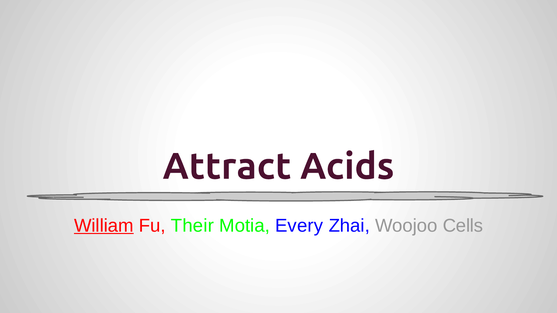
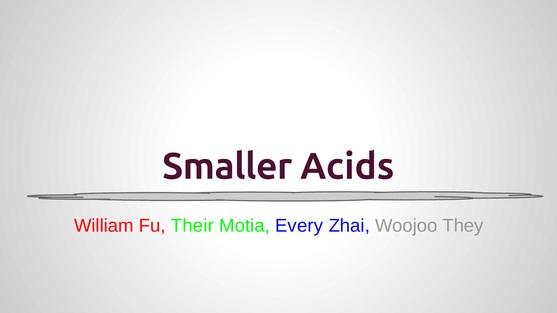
Attract: Attract -> Smaller (227, 167)
William underline: present -> none (104, 226)
Cells: Cells -> They (463, 226)
